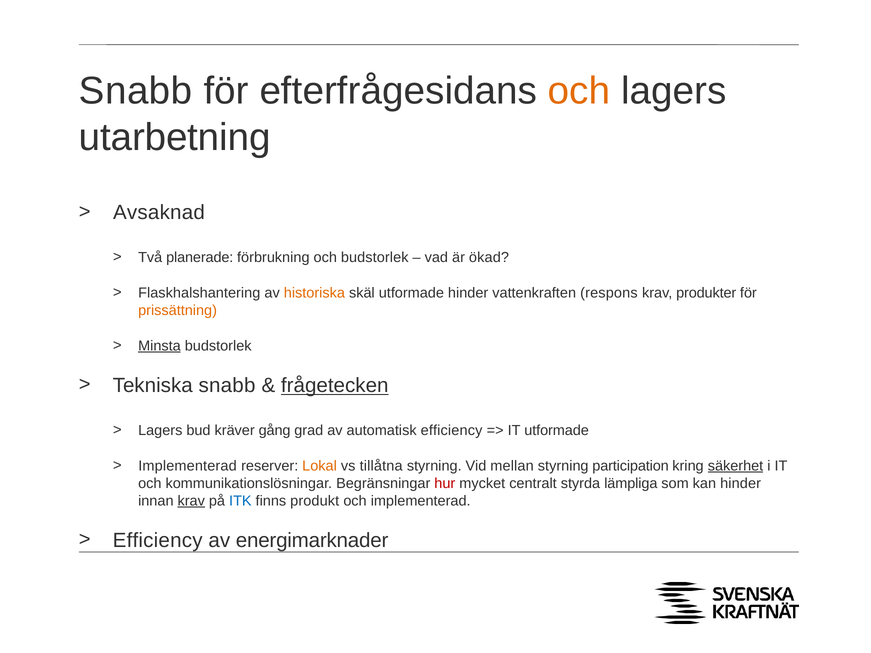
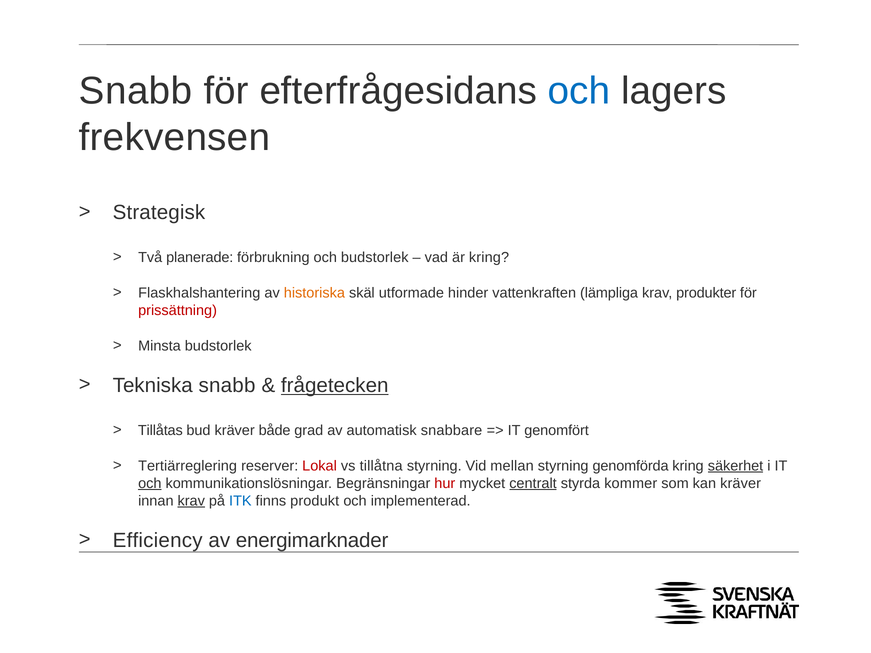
och colour: orange -> blue (579, 91)
utarbetning: utarbetning -> frekvensen (175, 138)
Avsaknad: Avsaknad -> Strategisk (159, 213)
är ökad: ökad -> kring (489, 257)
respons: respons -> lämpliga (609, 293)
prissättning colour: orange -> red (178, 310)
Minsta underline: present -> none (159, 346)
Lagers: Lagers -> Tillåtas (160, 430)
gång: gång -> både (275, 430)
automatisk efficiency: efficiency -> snabbare (452, 430)
IT utformade: utformade -> genomfört (557, 430)
Implementerad: Implementerad -> Tertiärreglering (188, 466)
Lokal colour: orange -> red (320, 466)
participation: participation -> genomförda (631, 466)
och underline: none -> present (150, 483)
centralt underline: none -> present (533, 483)
lämpliga: lämpliga -> kommer (631, 483)
kan hinder: hinder -> kräver (741, 483)
